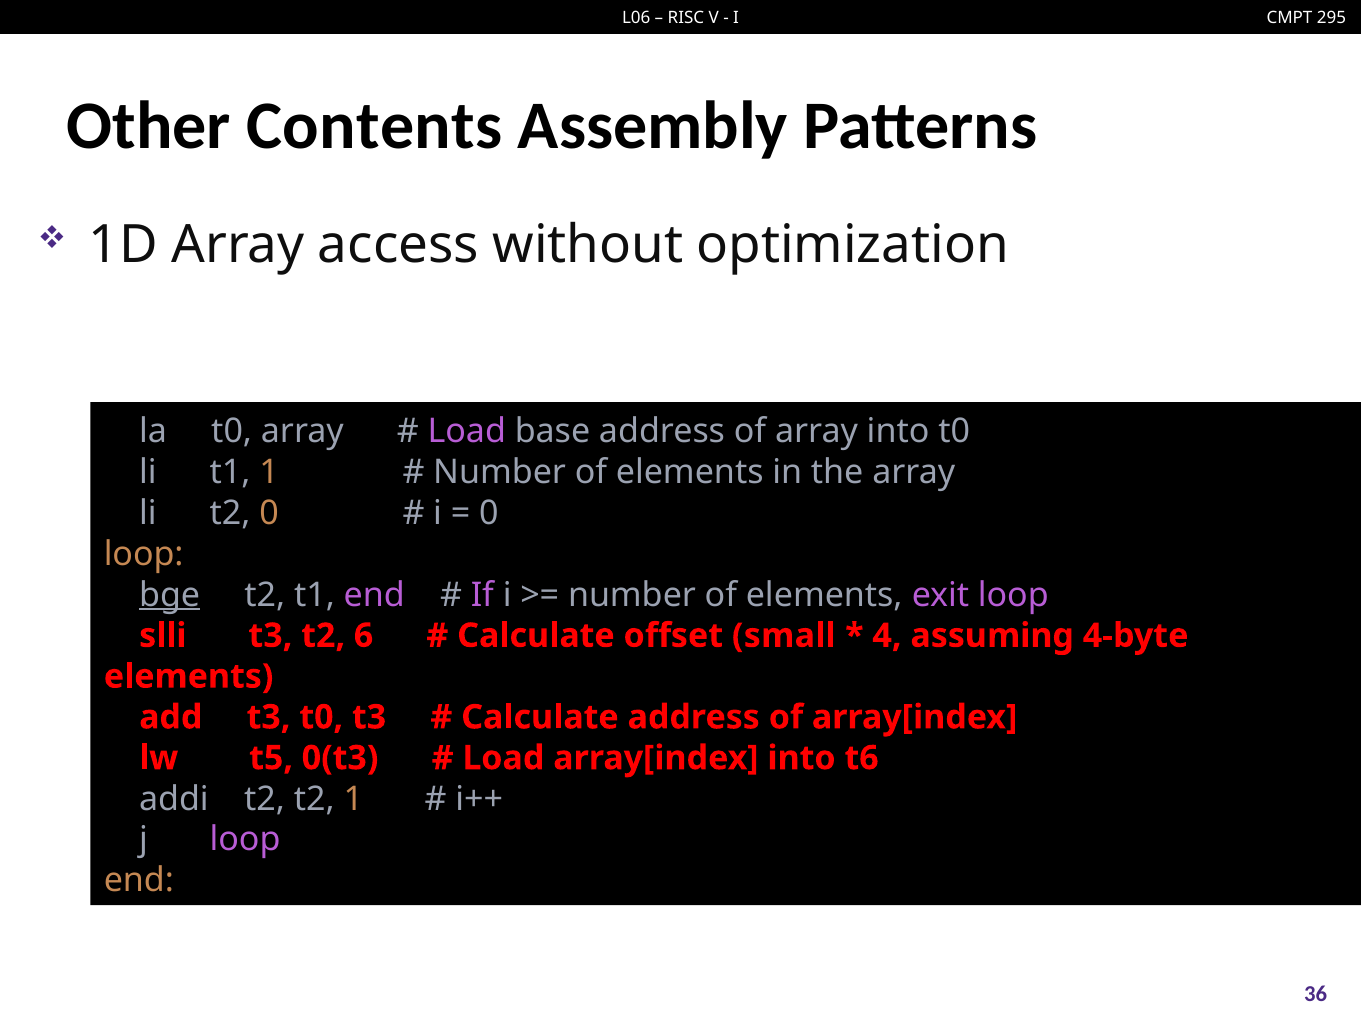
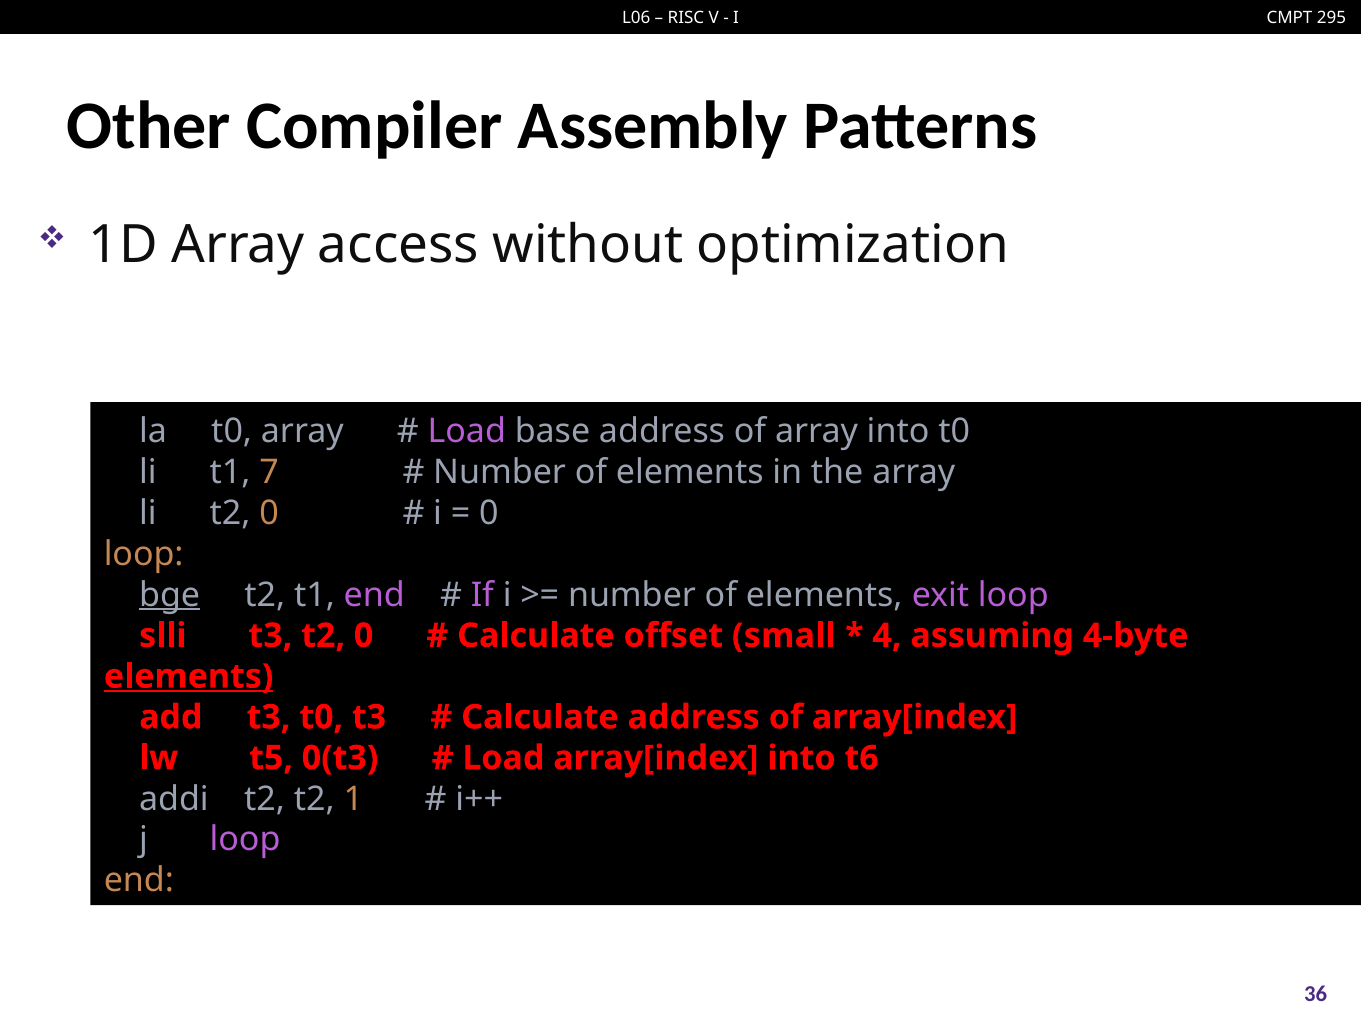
Contents: Contents -> Compiler (374, 126)
t1 1: 1 -> 7 (269, 473)
t3 t2 6: 6 -> 0 (364, 636)
elements underline: none -> present (189, 677)
